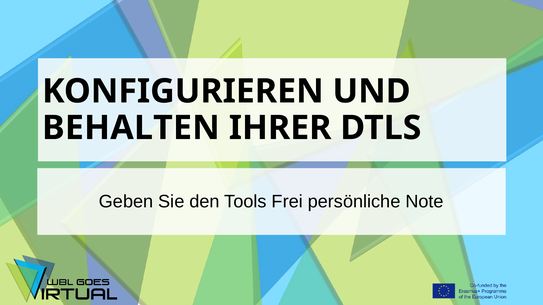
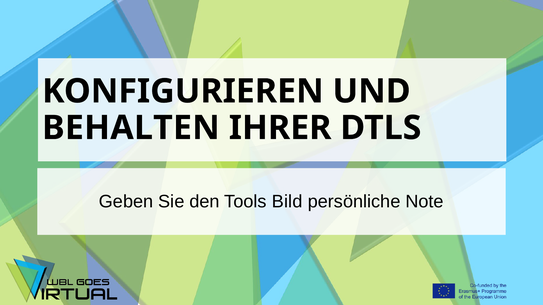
Frei: Frei -> Bild (287, 202)
